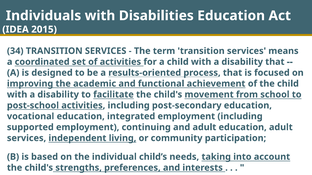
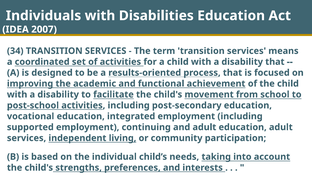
2015: 2015 -> 2007 (44, 29)
